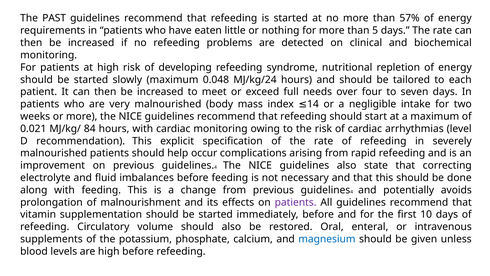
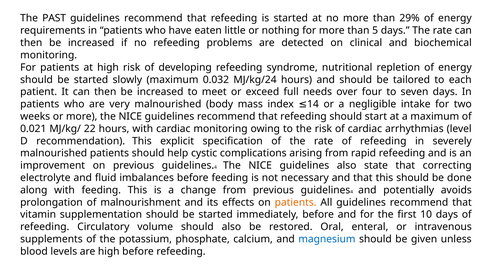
57%: 57% -> 29% (410, 18)
0.048: 0.048 -> 0.032 (216, 80)
84: 84 -> 22 (90, 129)
occur: occur -> cystic (204, 153)
patients colour: purple -> orange (296, 202)
